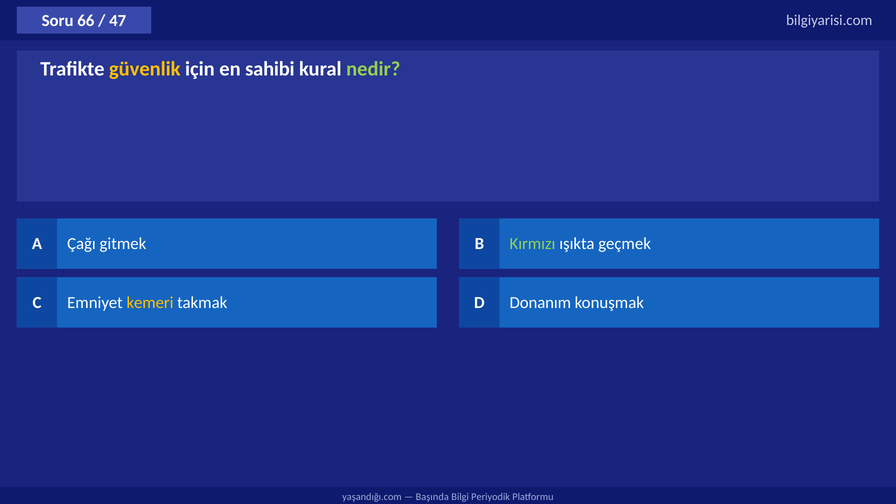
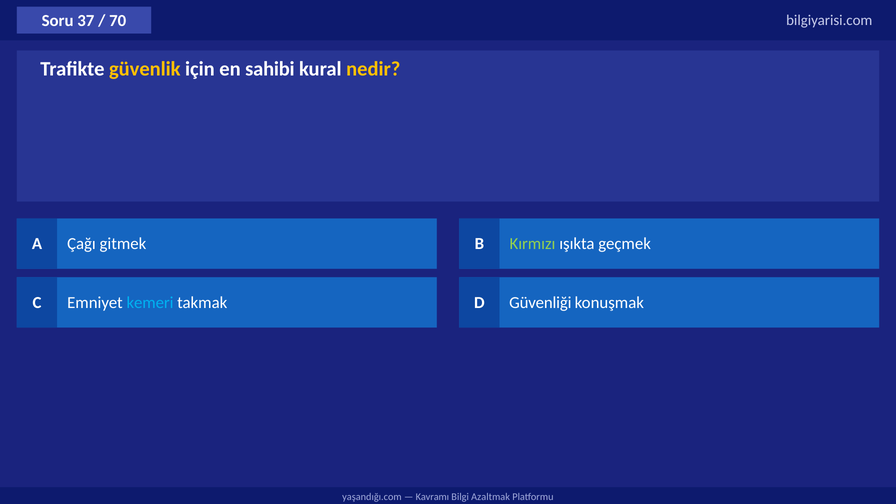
66: 66 -> 37 (86, 20)
47: 47 -> 70 (118, 20)
nedir colour: light green -> yellow (373, 69)
kemeri colour: yellow -> light blue (150, 303)
Donanım: Donanım -> Güvenliği (540, 303)
Başında: Başında -> Kavramı (432, 497)
Periyodik: Periyodik -> Azaltmak (491, 497)
